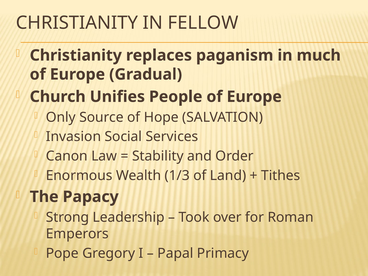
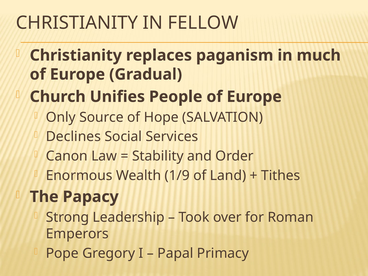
Invasion: Invasion -> Declines (73, 137)
1/3: 1/3 -> 1/9 (177, 176)
